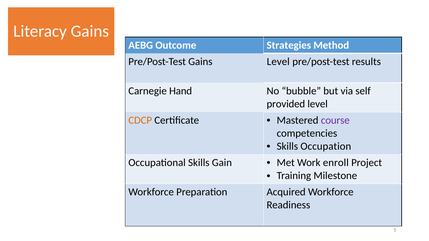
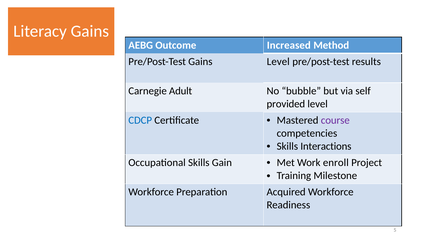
Strategies: Strategies -> Increased (289, 45)
Hand: Hand -> Adult (181, 91)
CDCP colour: orange -> blue (140, 120)
Occupation: Occupation -> Interactions (326, 147)
